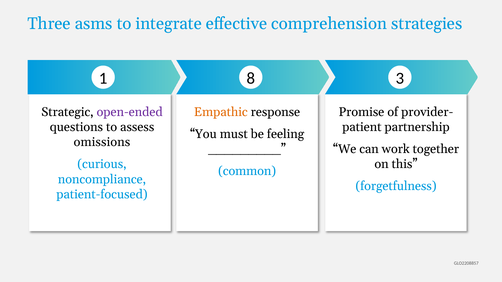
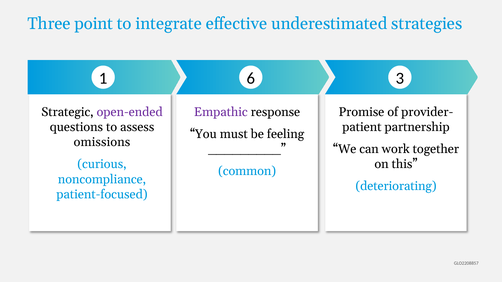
asms: asms -> point (94, 24)
comprehension: comprehension -> underestimated (329, 24)
8: 8 -> 6 (251, 78)
Empathic colour: orange -> purple (221, 112)
forgetfulness: forgetfulness -> deteriorating (396, 186)
